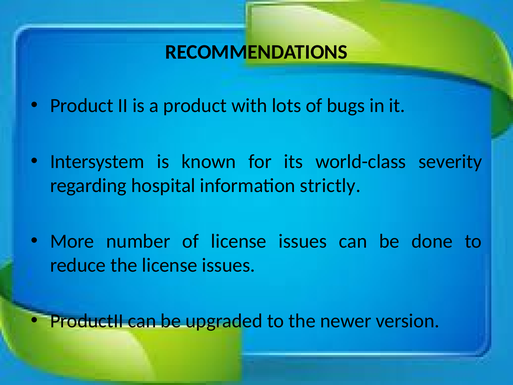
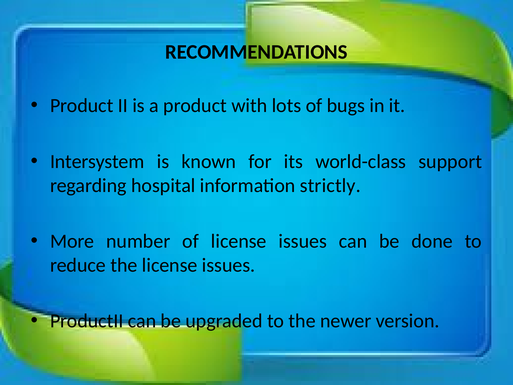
severity: severity -> support (450, 161)
